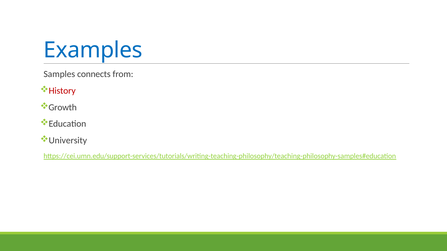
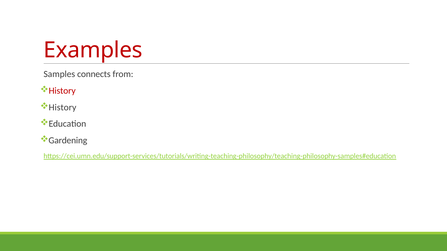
Examples colour: blue -> red (93, 50)
Growth: Growth -> History (63, 107)
University: University -> Gardening (68, 141)
